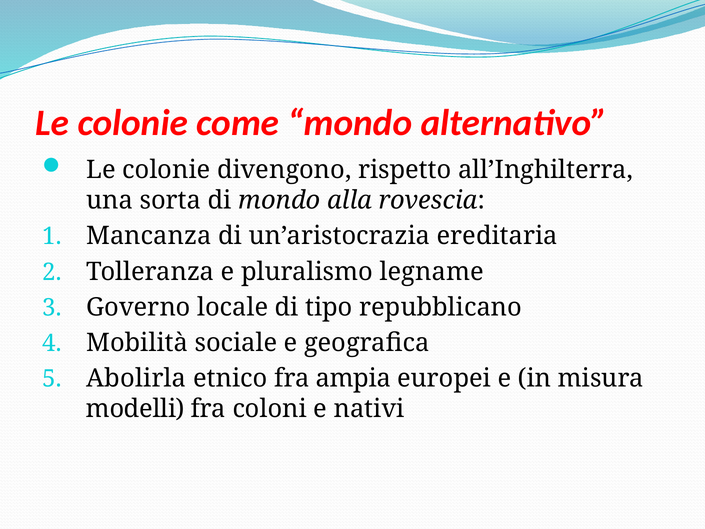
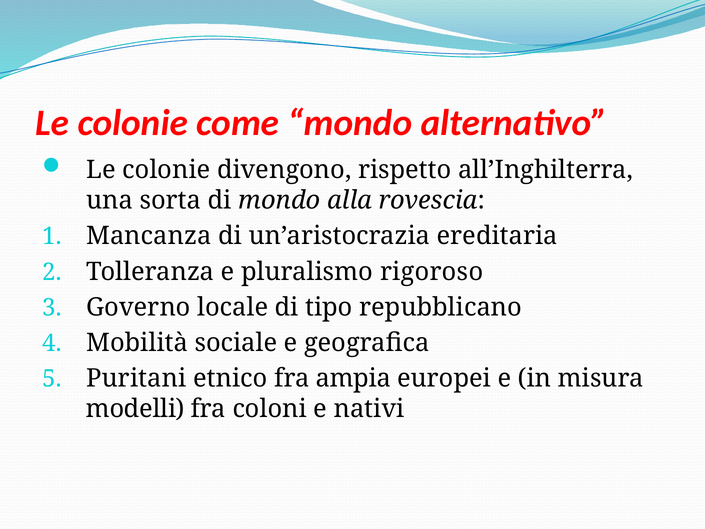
legname: legname -> rigoroso (432, 271)
Abolirla: Abolirla -> Puritani (136, 378)
